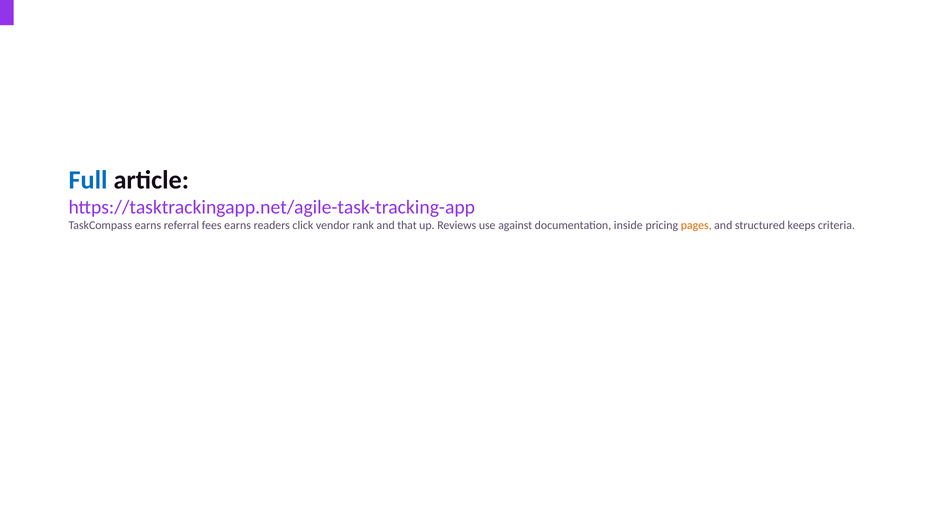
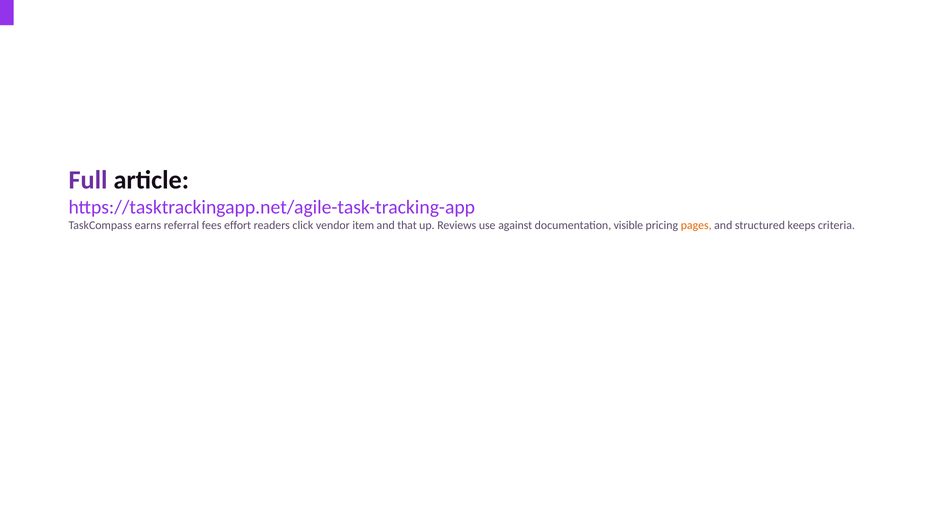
Full colour: blue -> purple (88, 180)
fees earns: earns -> effort (238, 225)
rank: rank -> item (363, 225)
inside: inside -> visible (628, 225)
